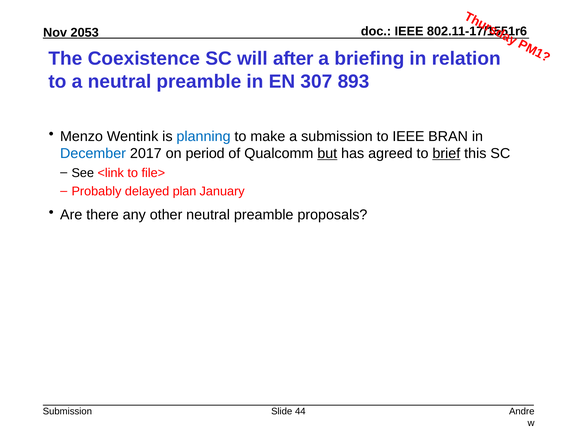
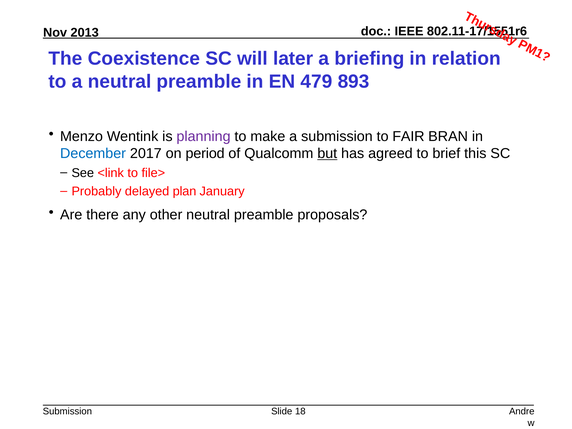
2053: 2053 -> 2013 (85, 32)
after: after -> later (293, 59)
307: 307 -> 479 (317, 81)
planning colour: blue -> purple (204, 136)
to IEEE: IEEE -> FAIR (408, 136)
brief underline: present -> none (446, 154)
44: 44 -> 18 (300, 411)
